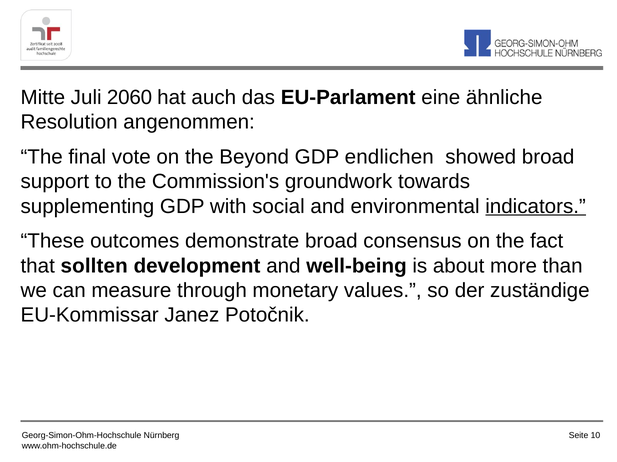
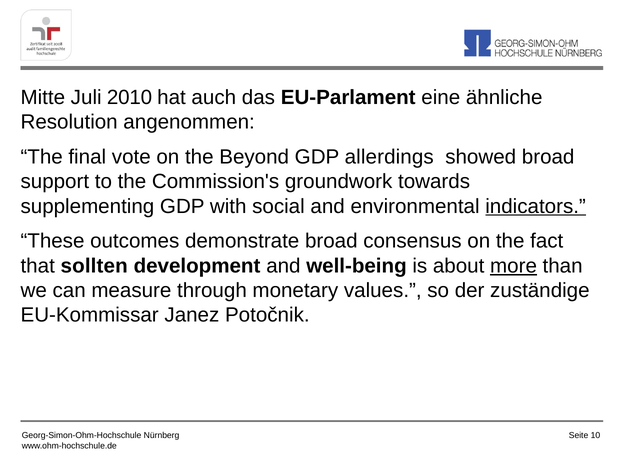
2060: 2060 -> 2010 (130, 98)
endlichen: endlichen -> allerdings (389, 157)
more underline: none -> present (514, 266)
